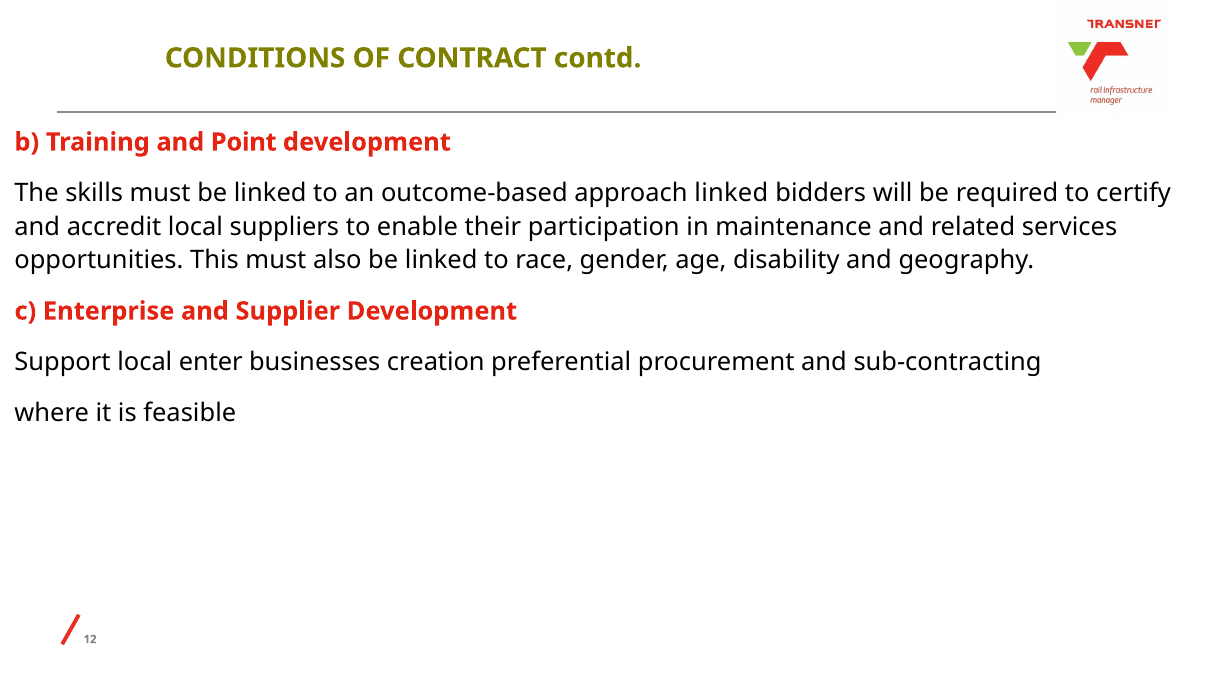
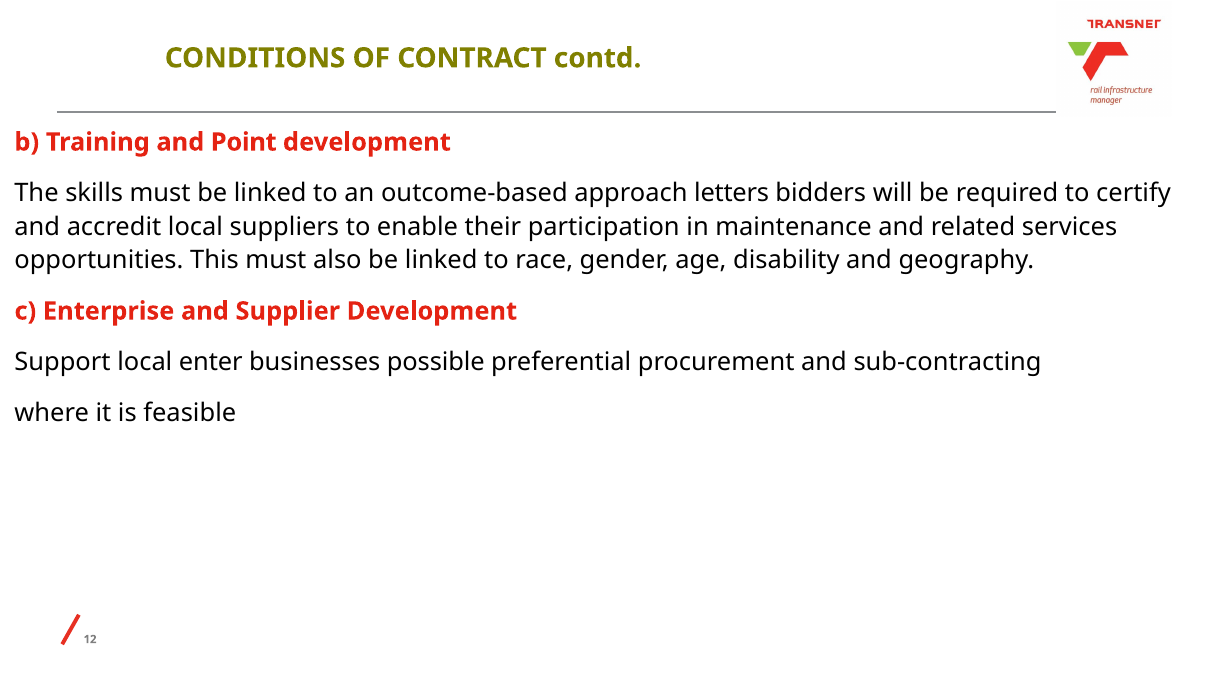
approach linked: linked -> letters (732, 193)
creation: creation -> possible (436, 362)
